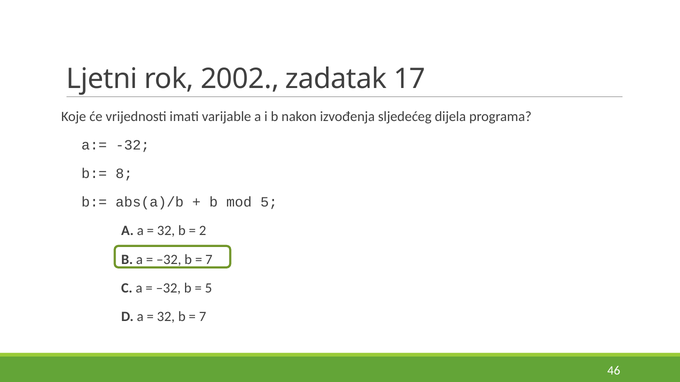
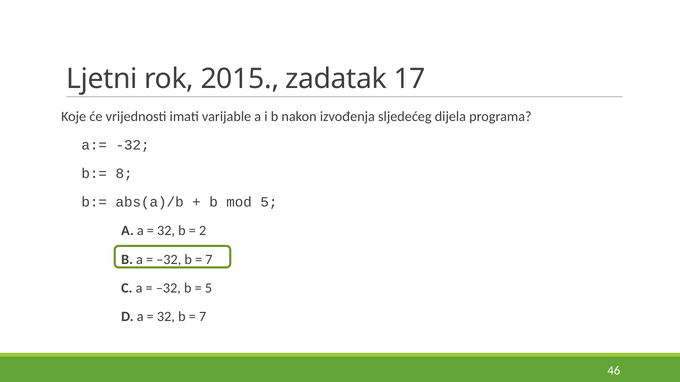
2002: 2002 -> 2015 (240, 79)
